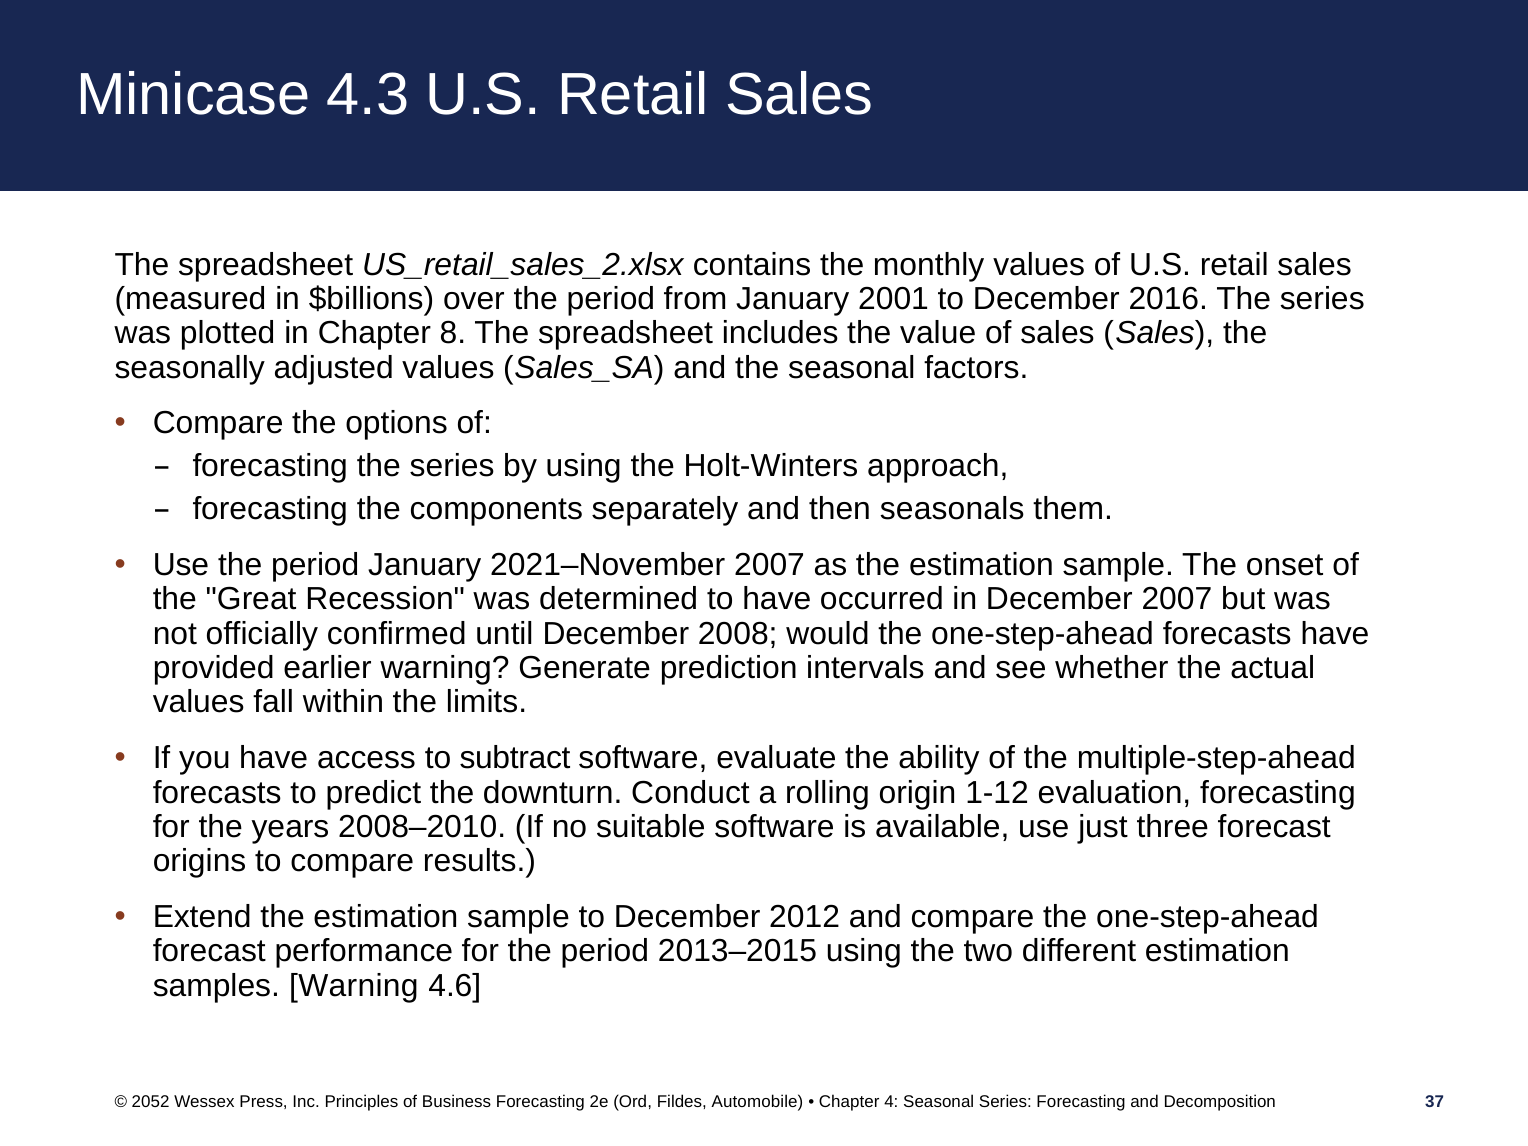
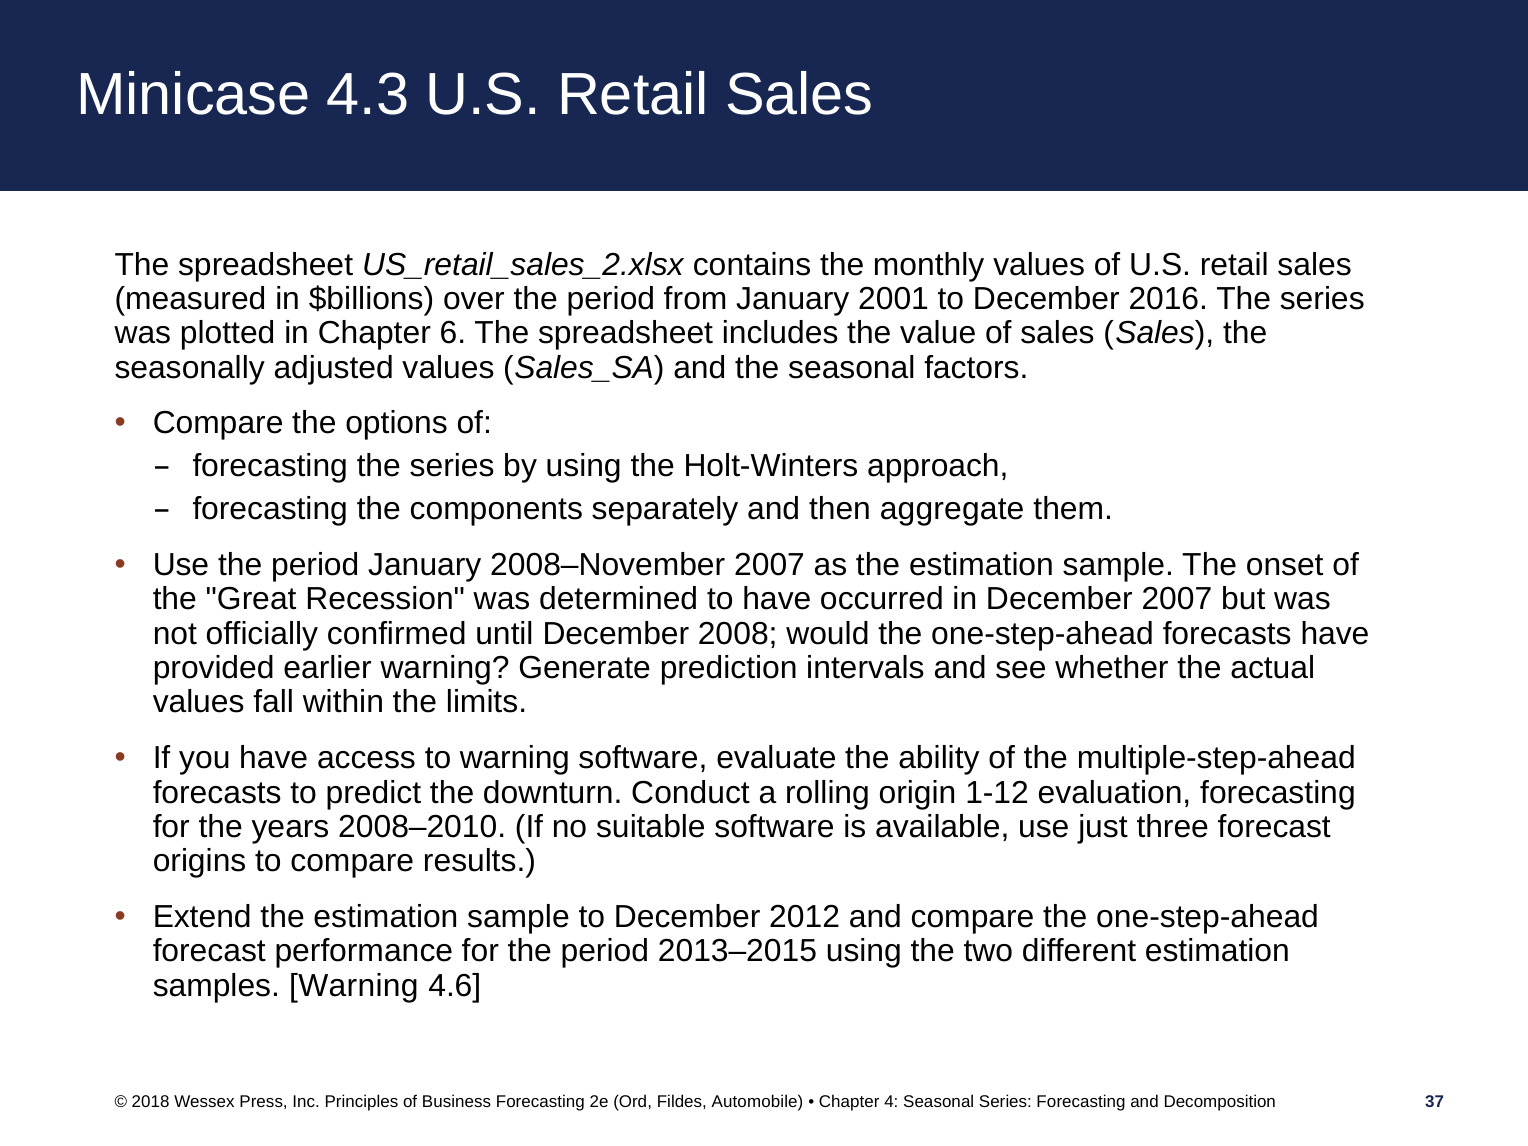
8: 8 -> 6 (453, 333)
seasonals: seasonals -> aggregate (952, 509)
2021–November: 2021–November -> 2008–November (608, 565)
to subtract: subtract -> warning (515, 758)
2052: 2052 -> 2018 (151, 1102)
